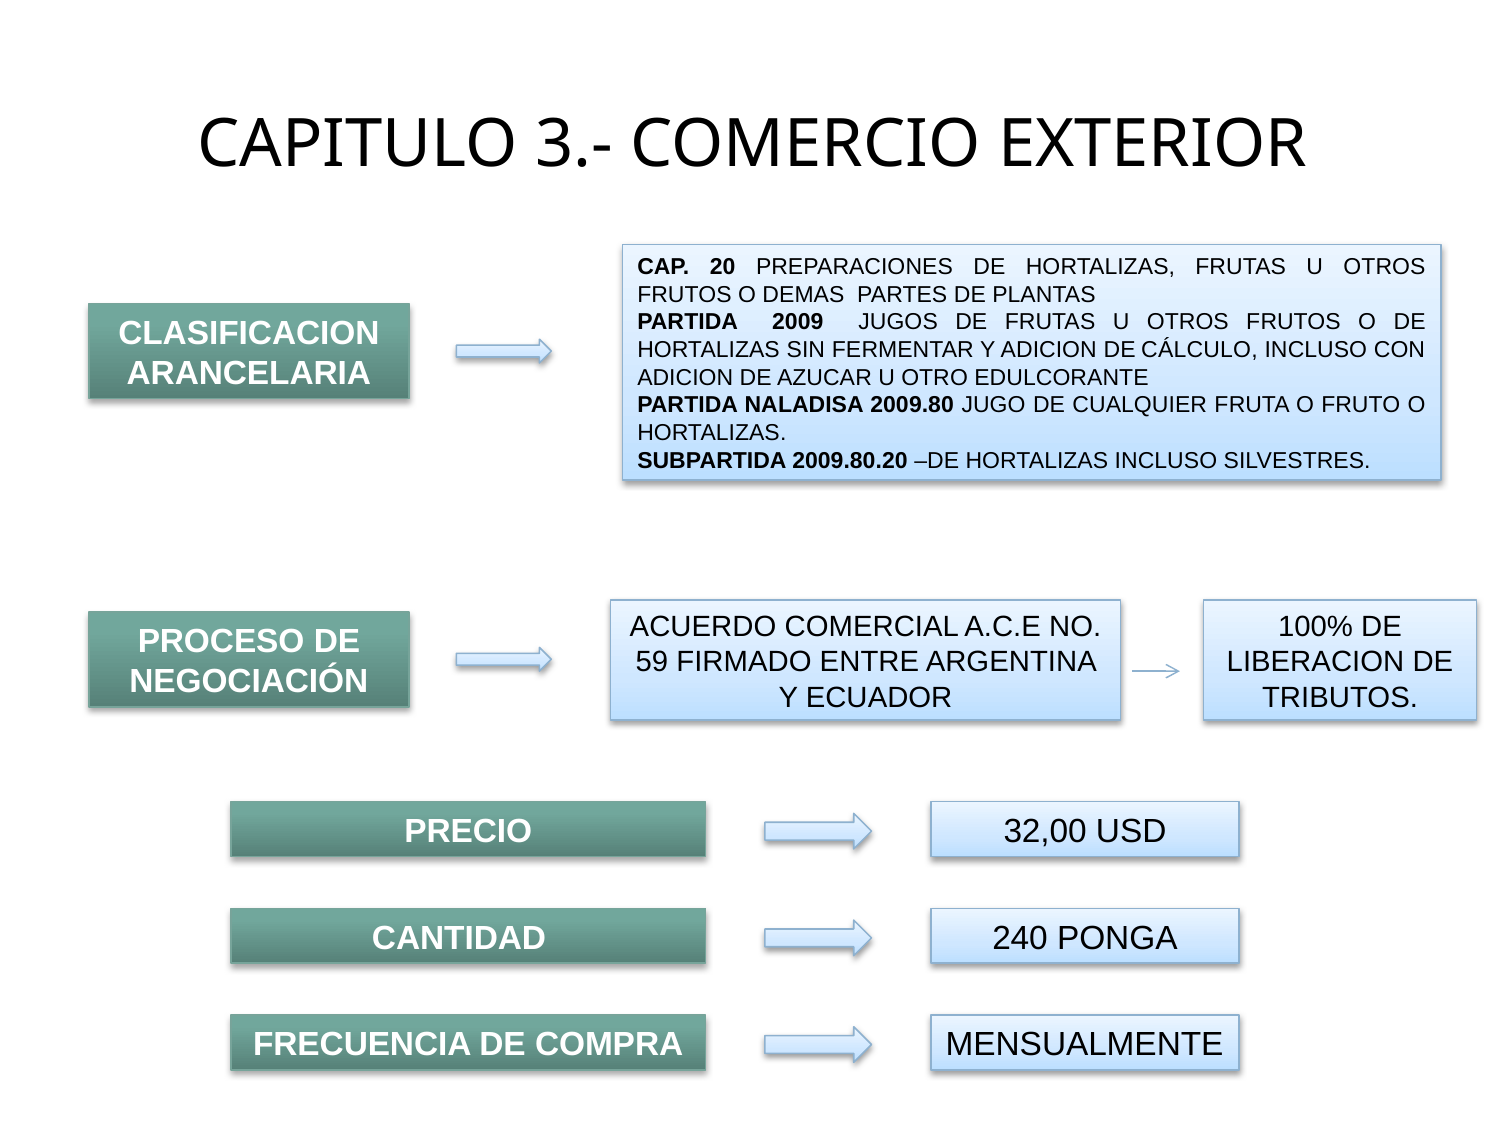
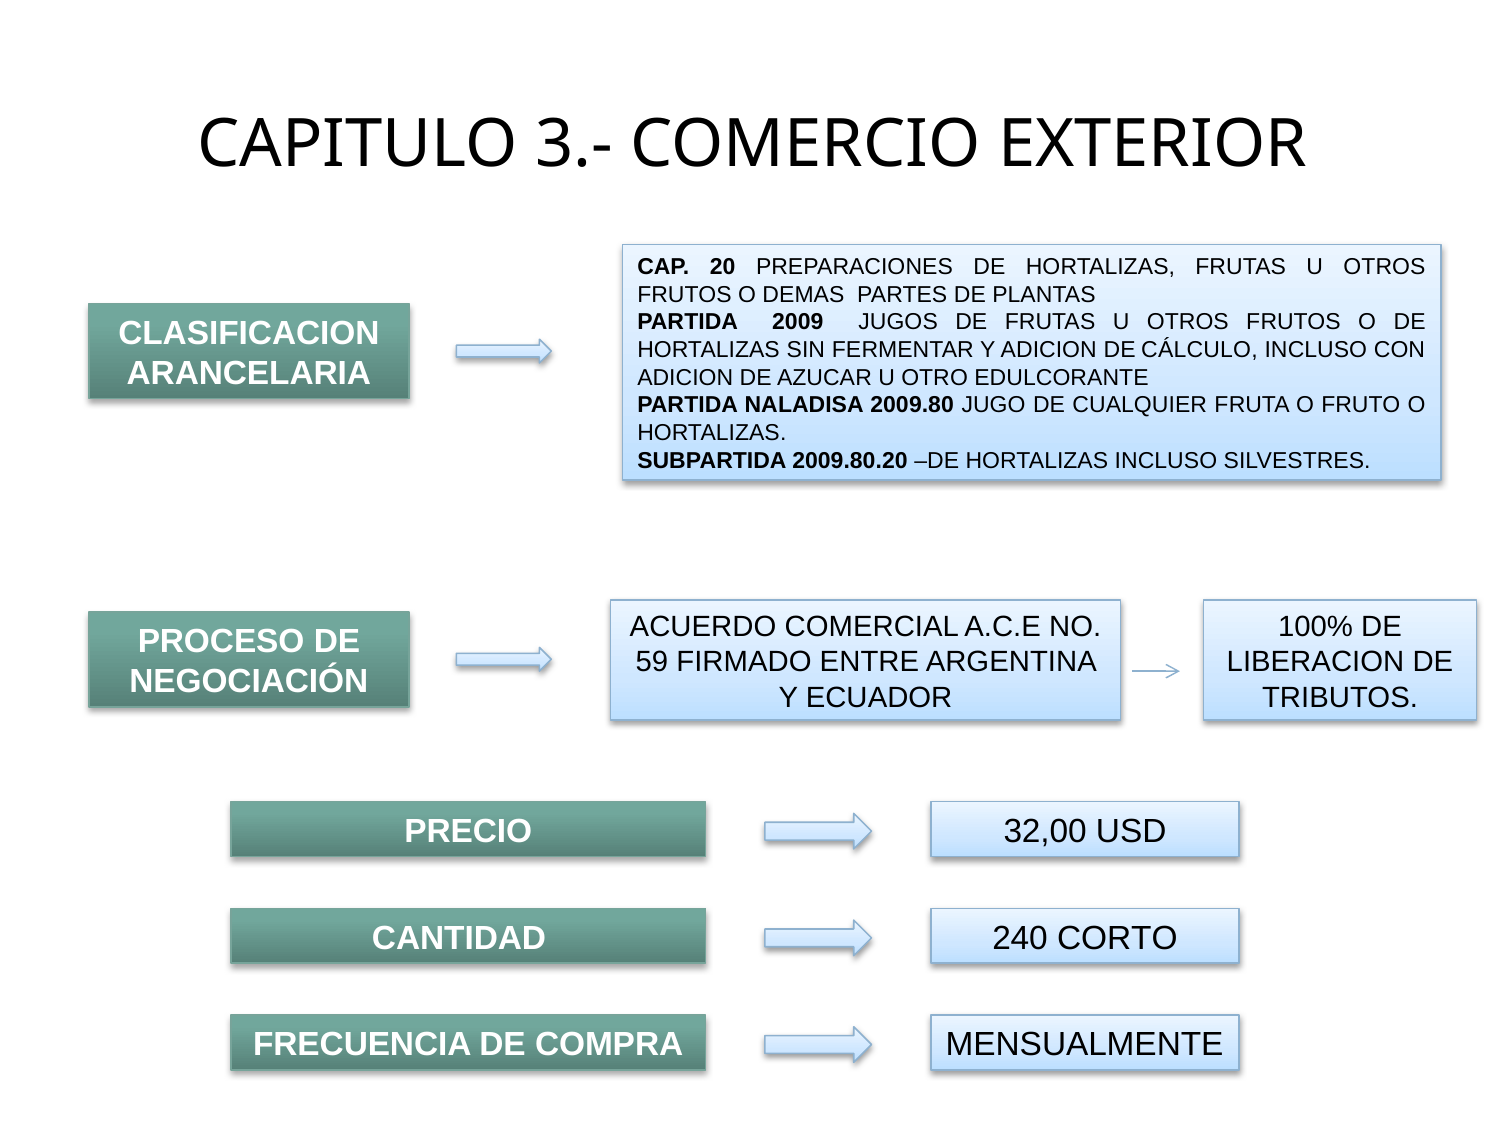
PONGA: PONGA -> CORTO (1117, 939)
